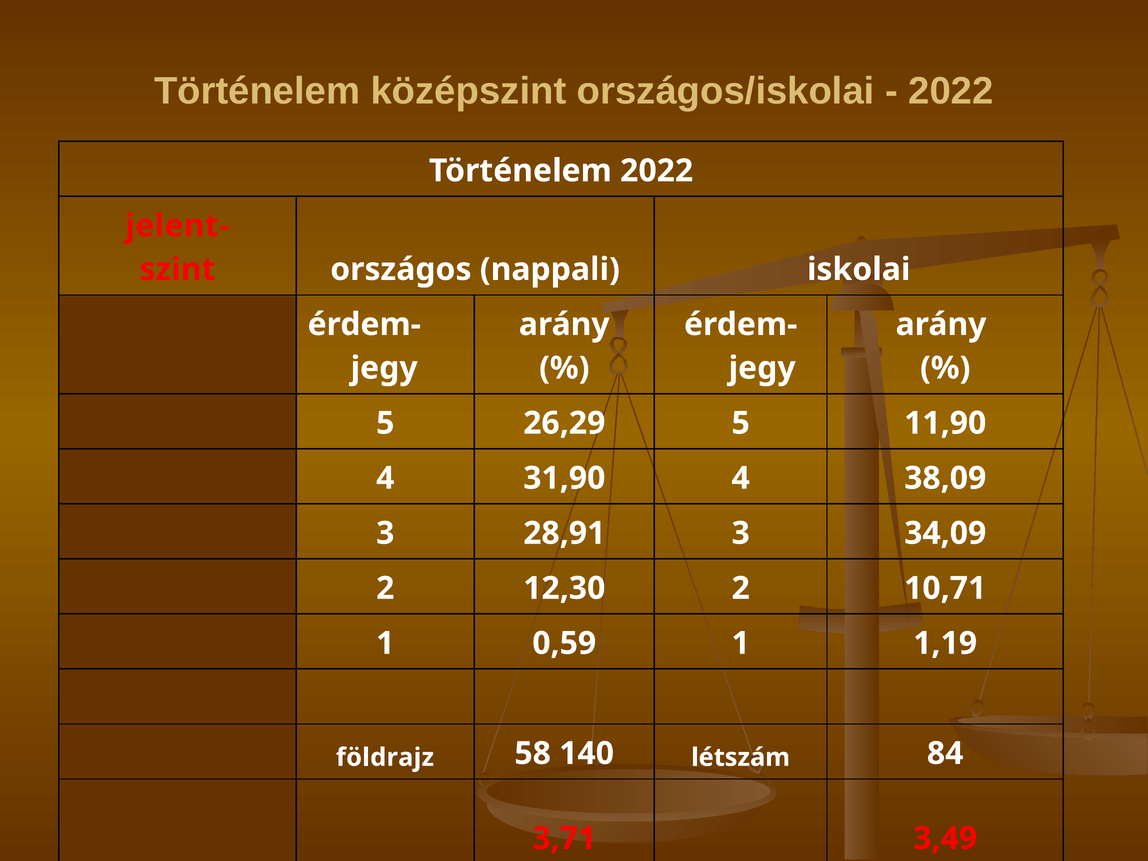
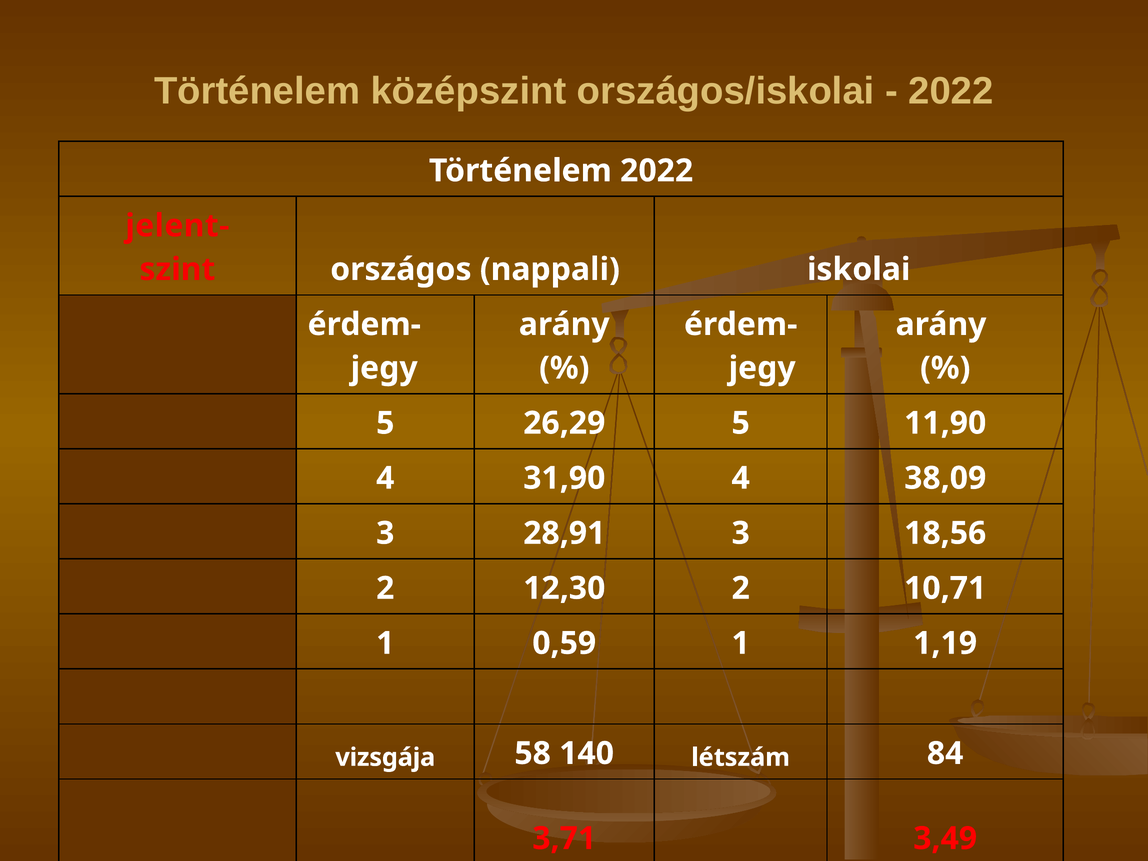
34,09: 34,09 -> 18,56 (945, 533)
földrajz: földrajz -> vizsgája (385, 757)
